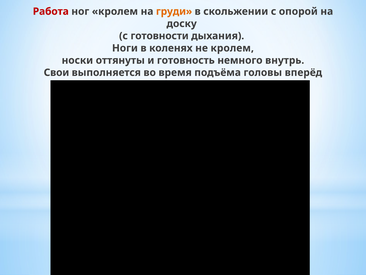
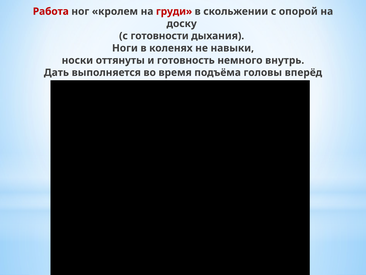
груди colour: orange -> red (174, 11)
не кролем: кролем -> навыки (232, 48)
Свои: Свои -> Дать (56, 72)
